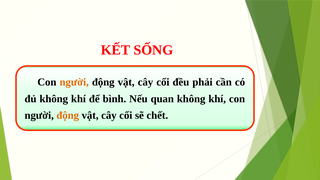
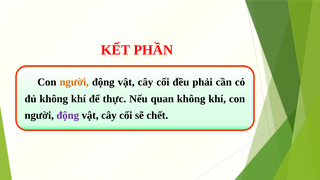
SỐNG: SỐNG -> PHẦN (153, 50)
bình: bình -> thực (114, 99)
động colour: orange -> purple (68, 115)
